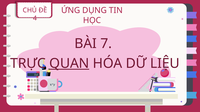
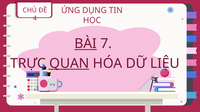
BÀI underline: none -> present (86, 44)
